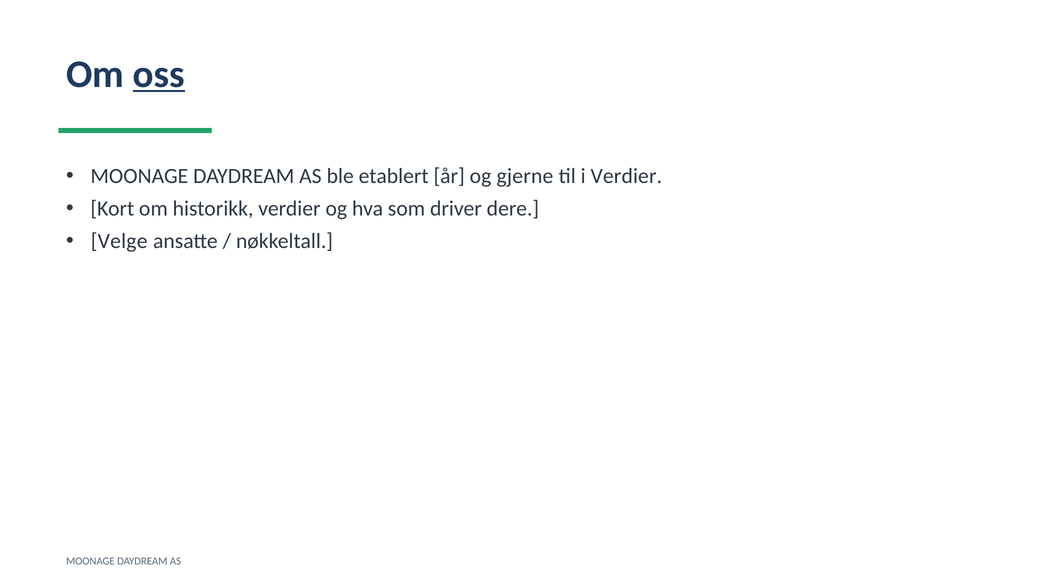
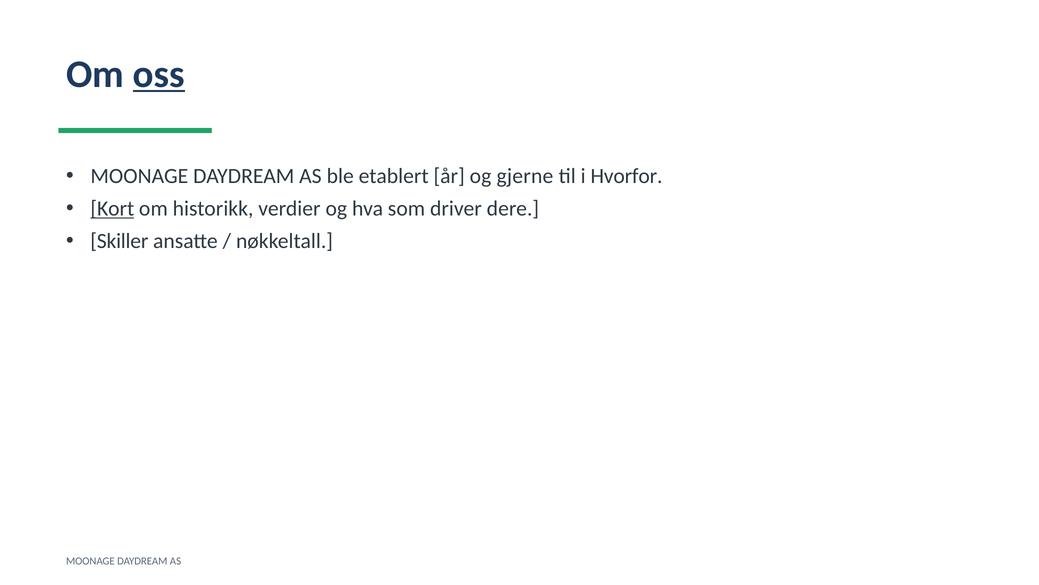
i Verdier: Verdier -> Hvorfor (626, 176)
Kort underline: none -> present (112, 208)
Velge: Velge -> Skiller (119, 241)
